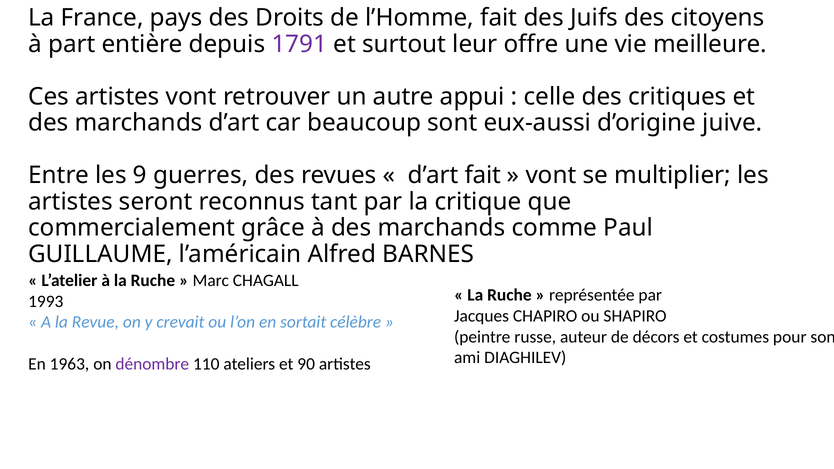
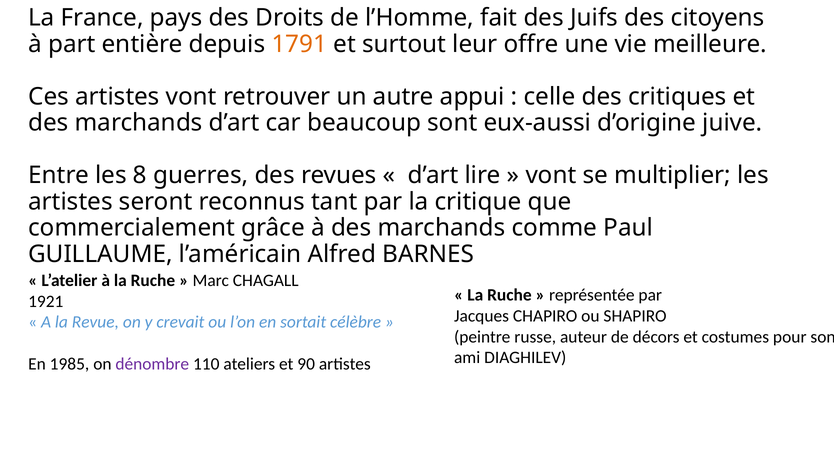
1791 colour: purple -> orange (299, 44)
9: 9 -> 8 (140, 175)
d’art fait: fait -> lire (483, 175)
1993: 1993 -> 1921 (46, 301)
1963: 1963 -> 1985 (70, 364)
